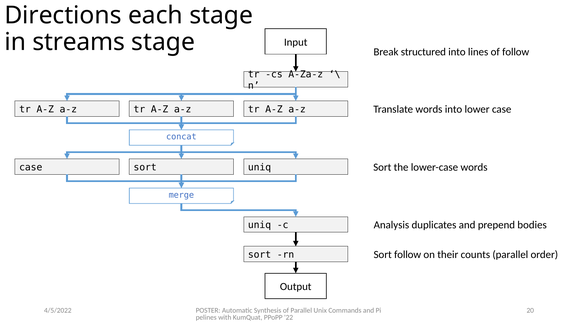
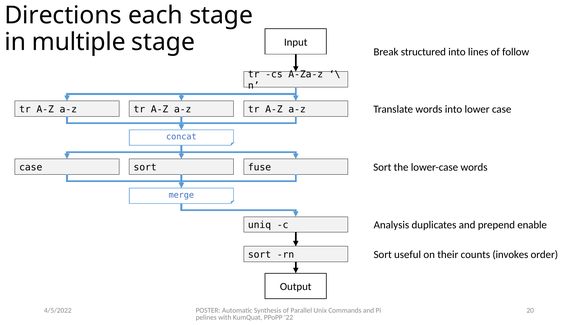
streams: streams -> multiple (79, 42)
uniq: uniq -> fuse (260, 167)
bodies: bodies -> enable (532, 225)
Sort follow: follow -> useful (408, 255)
counts parallel: parallel -> invokes (510, 255)
